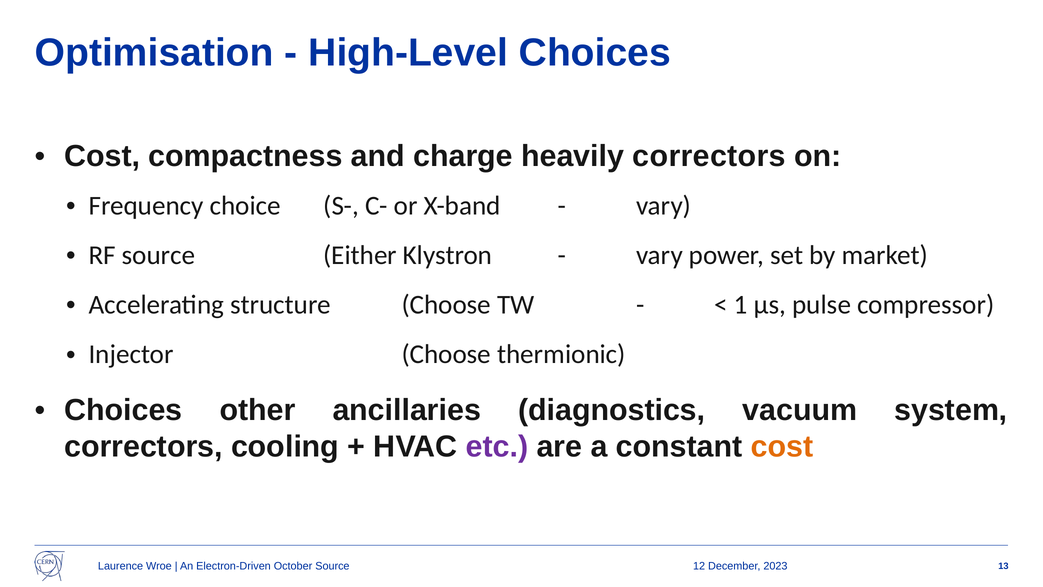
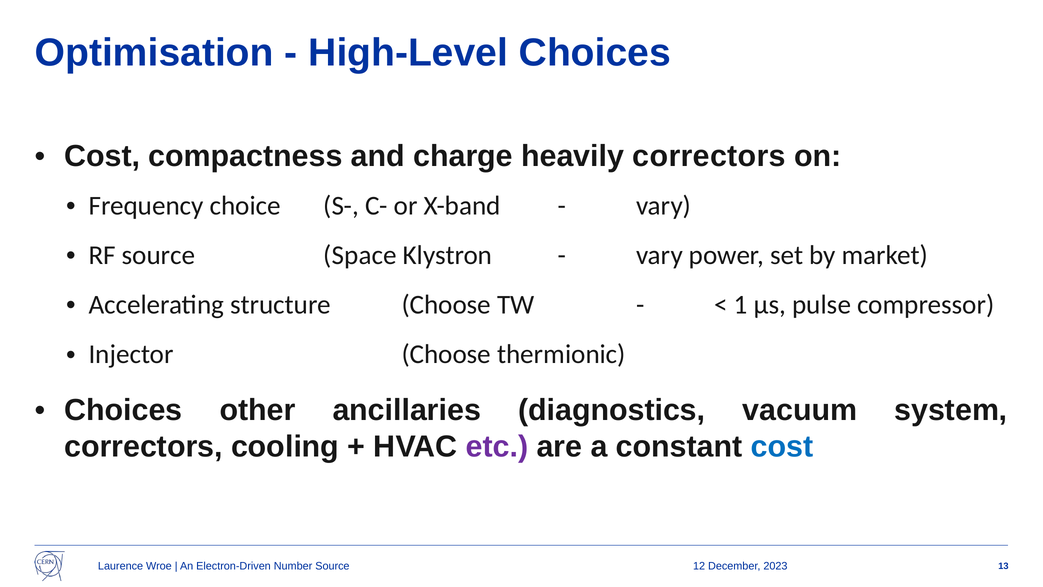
Either: Either -> Space (360, 255)
cost colour: orange -> blue (782, 446)
October: October -> Number (293, 566)
